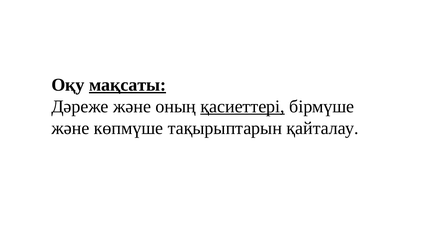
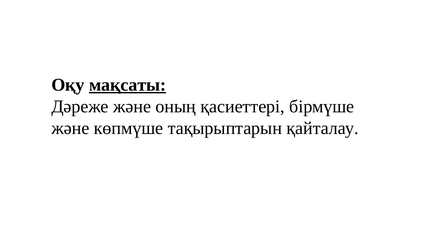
қасиеттері underline: present -> none (243, 107)
